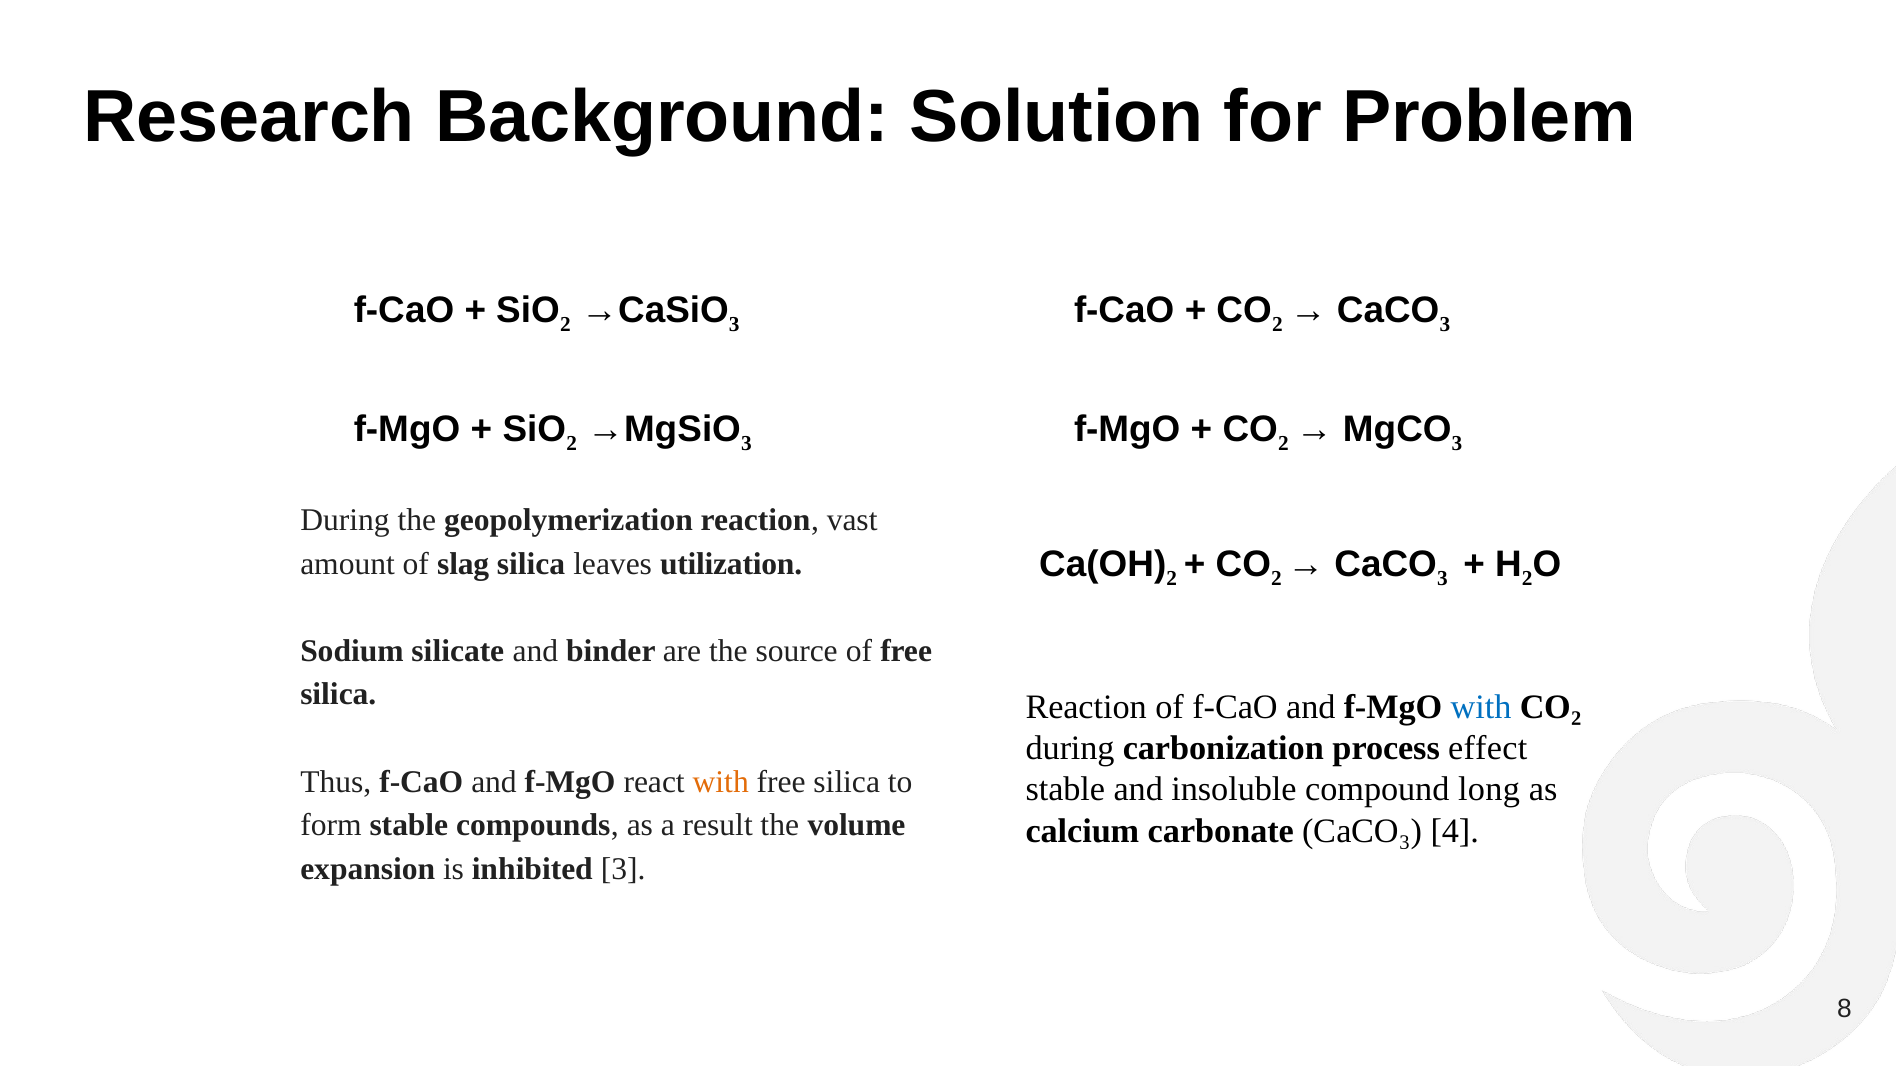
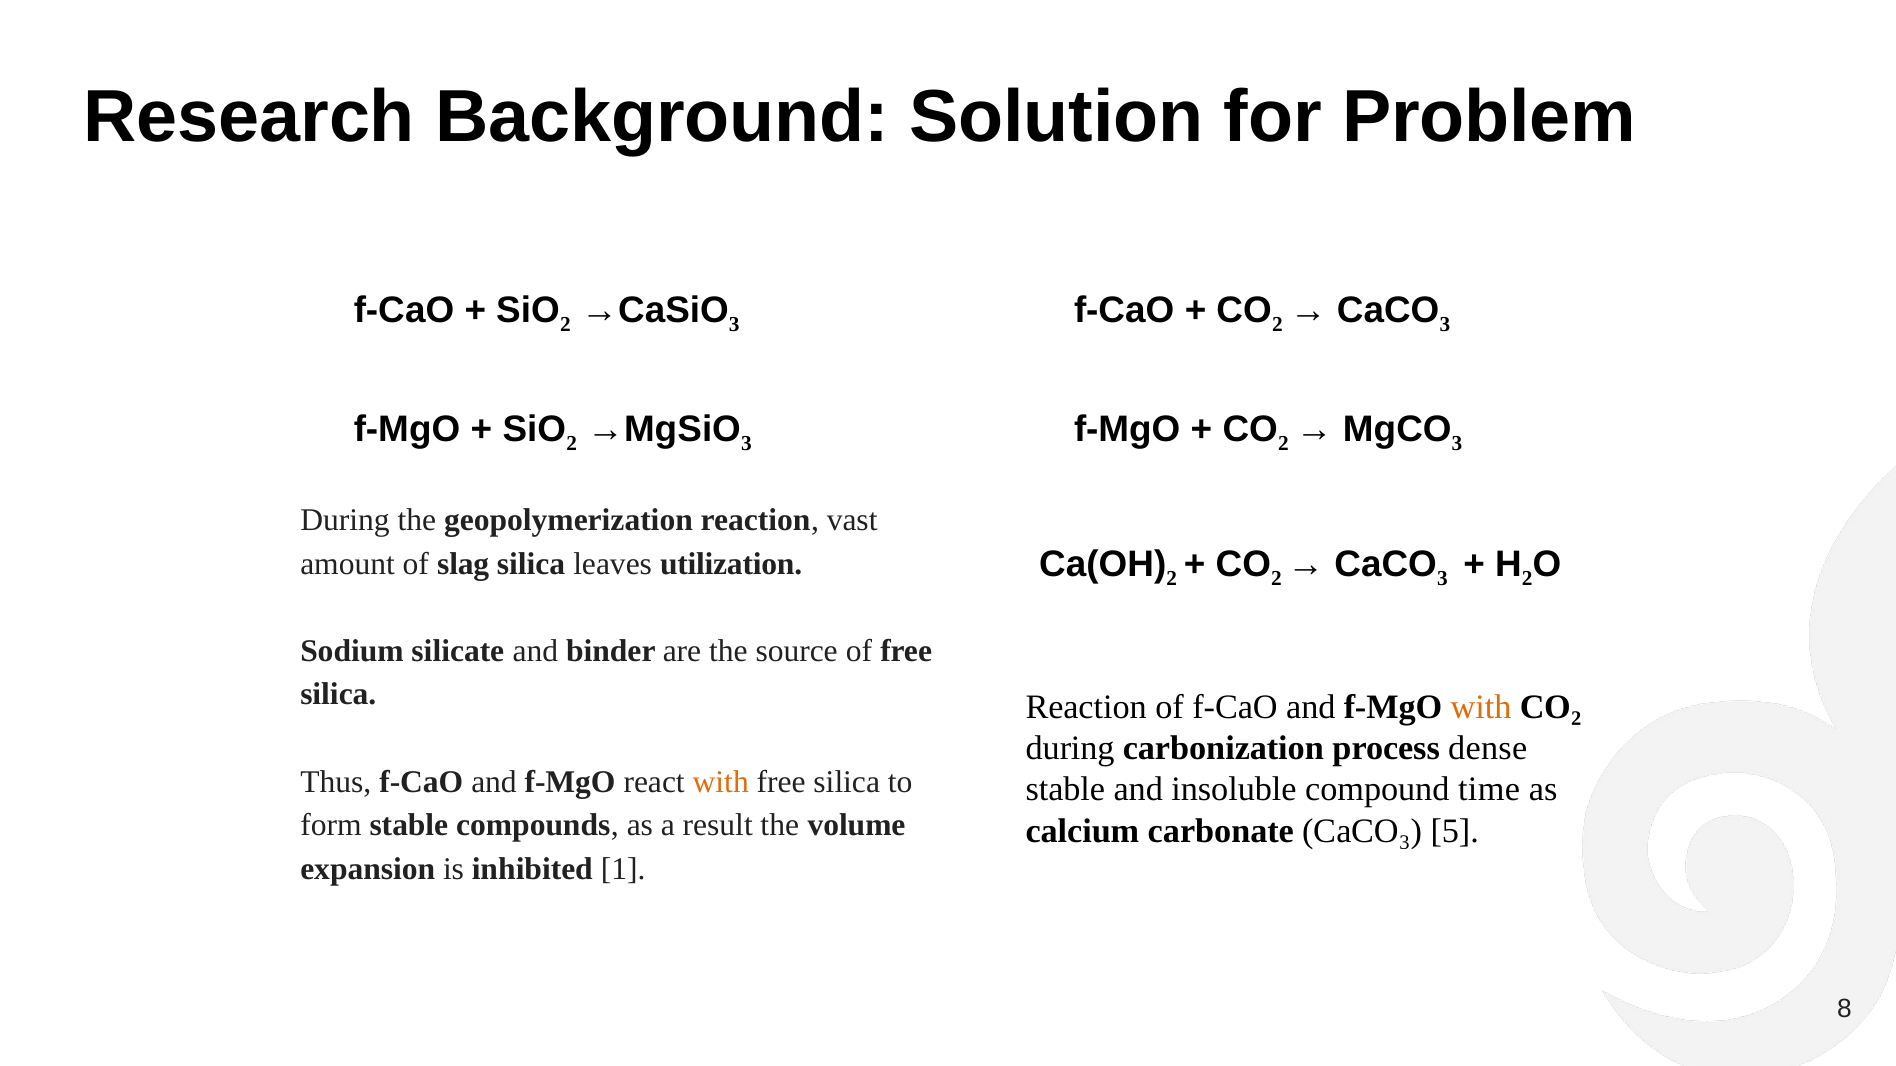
with colour: blue -> orange (1481, 708)
effect: effect -> dense (1488, 749)
long: long -> time (1489, 790)
4: 4 -> 5 (1455, 831)
inhibited 3: 3 -> 1 (623, 869)
